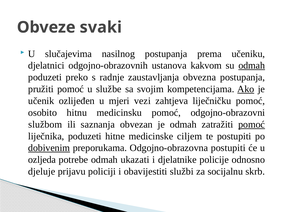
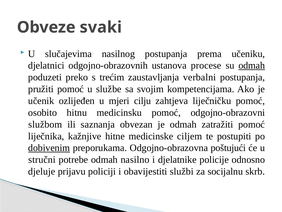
kakvom: kakvom -> procese (206, 65)
radnje: radnje -> trećim (112, 77)
obvezna: obvezna -> verbalni (200, 77)
Ako underline: present -> none (246, 89)
vezi: vezi -> cilju (143, 101)
pomoć underline: present -> none (252, 124)
liječnika poduzeti: poduzeti -> kažnjive (85, 136)
Odgojno-obrazovna postupiti: postupiti -> poštujući (228, 148)
ozljeda: ozljeda -> stručni (42, 159)
ukazati: ukazati -> nasilno (135, 159)
